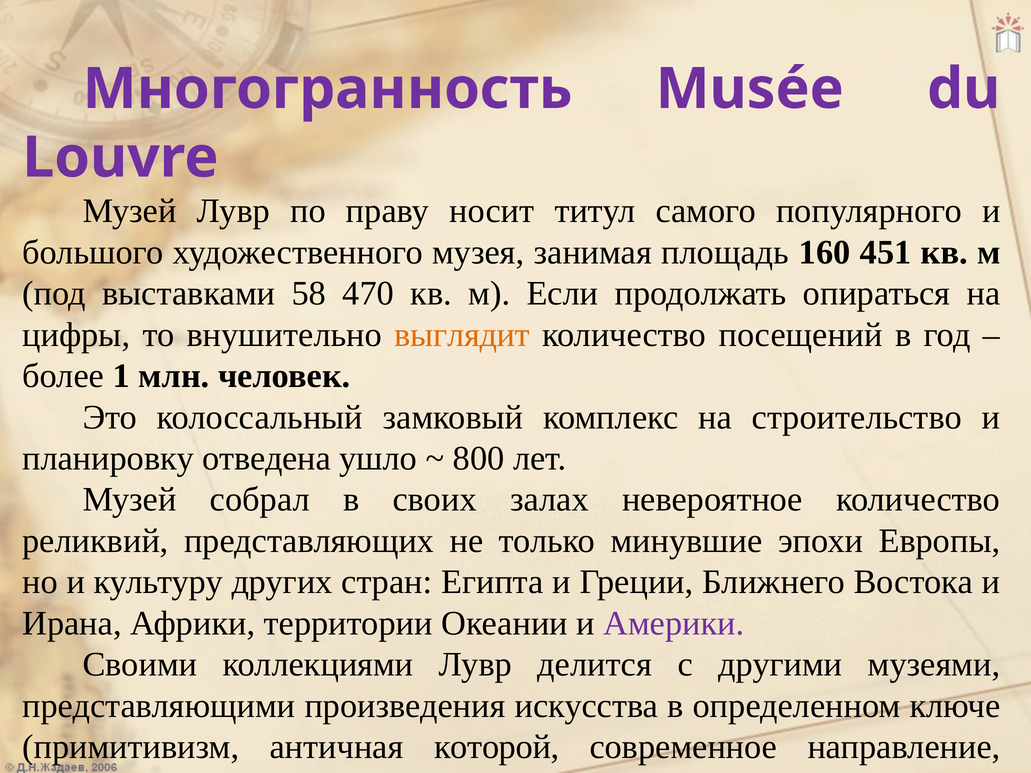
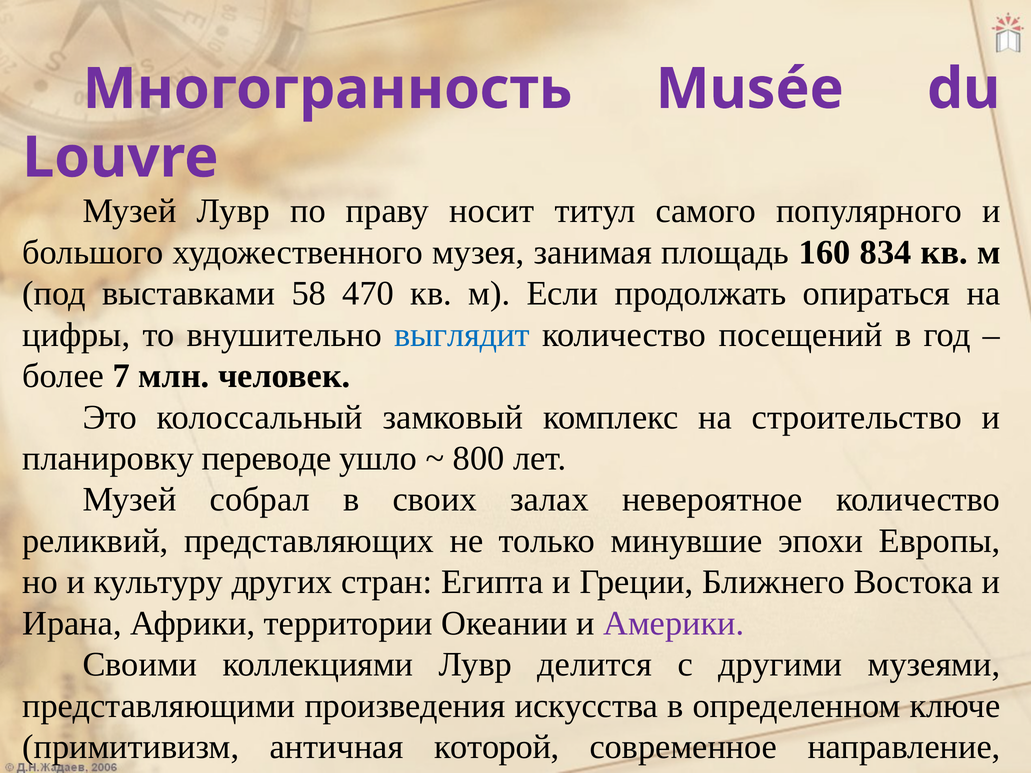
451: 451 -> 834 (886, 252)
выглядит colour: orange -> blue (462, 335)
1: 1 -> 7 (121, 376)
отведена: отведена -> переводе (267, 459)
